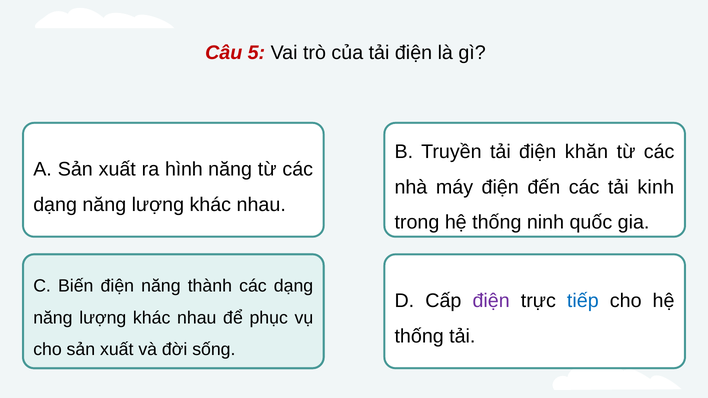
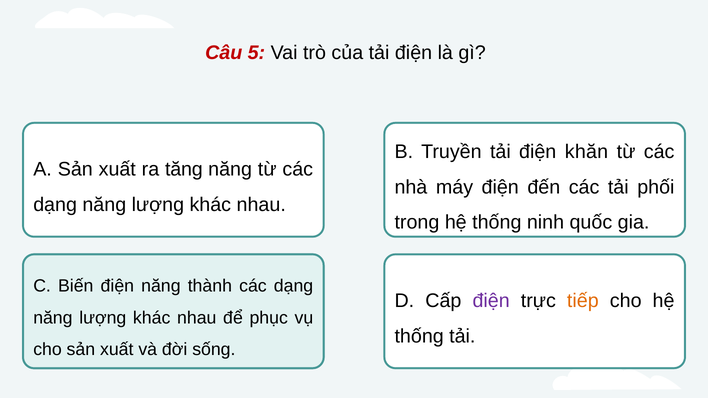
hình: hình -> tăng (184, 169)
kinh: kinh -> phối (656, 187)
tiếp colour: blue -> orange (583, 301)
